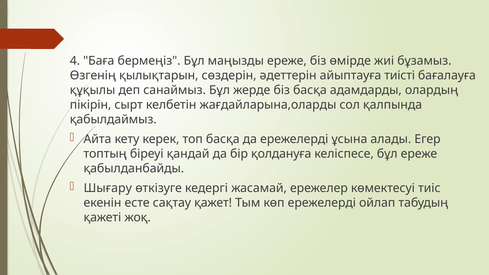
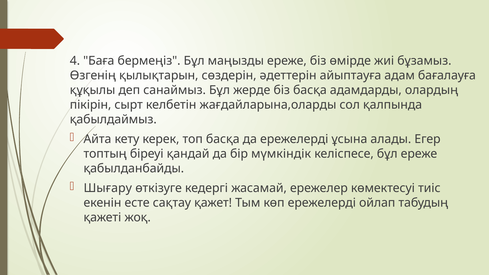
тиісті: тиісті -> адам (400, 75)
қолдануға: қолдануға -> мүмкіндік (281, 154)
